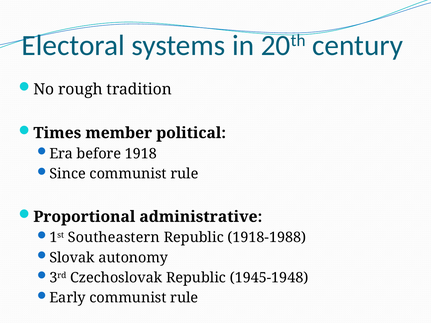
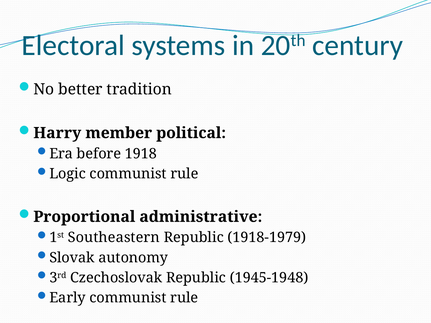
rough: rough -> better (80, 89)
Times: Times -> Harry (57, 133)
Since: Since -> Logic (68, 174)
1918-1988: 1918-1988 -> 1918-1979 (267, 238)
